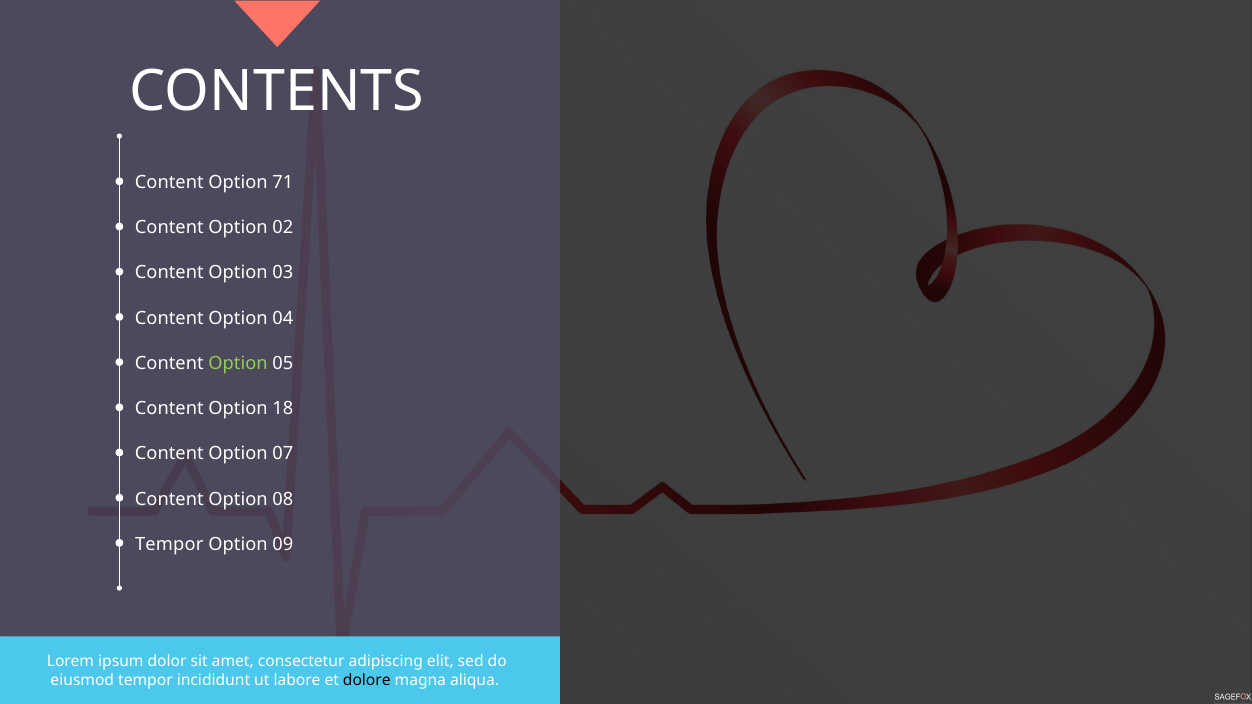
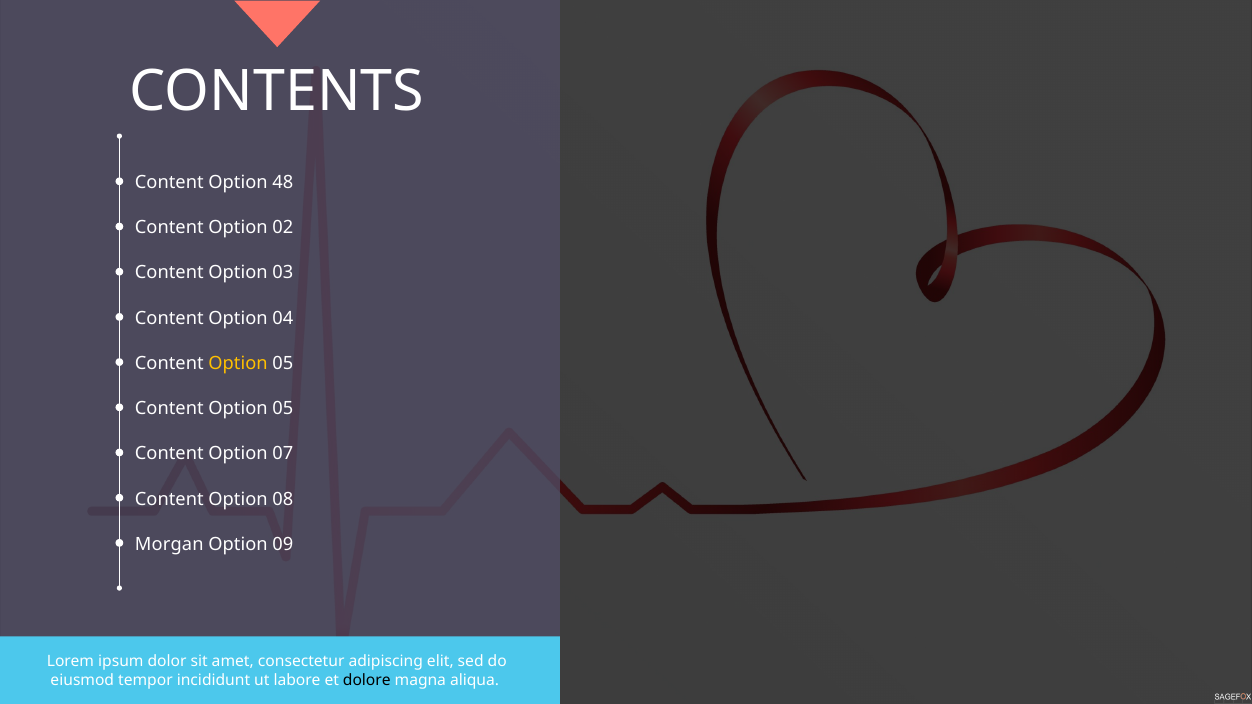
71: 71 -> 48 (283, 182)
Option colour: light green -> yellow (238, 364)
18: 18 -> 05 (283, 409)
Tempor: Tempor -> Morgan (169, 544)
